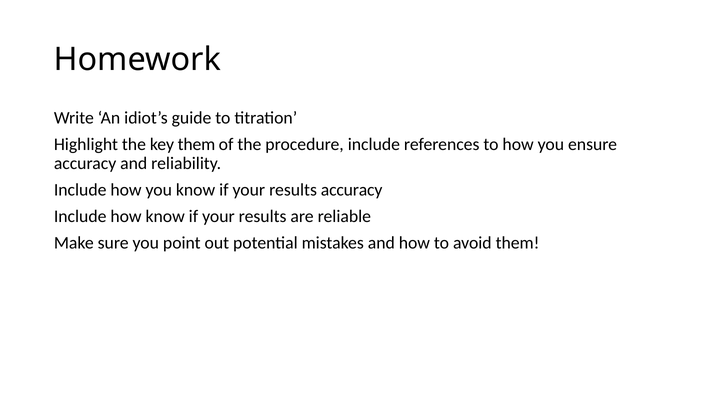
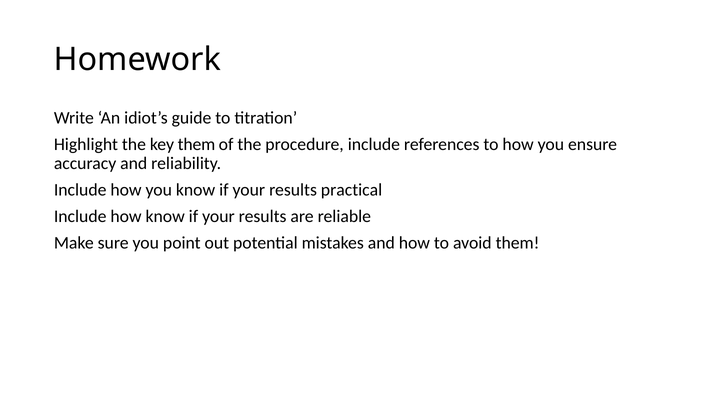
results accuracy: accuracy -> practical (352, 190)
